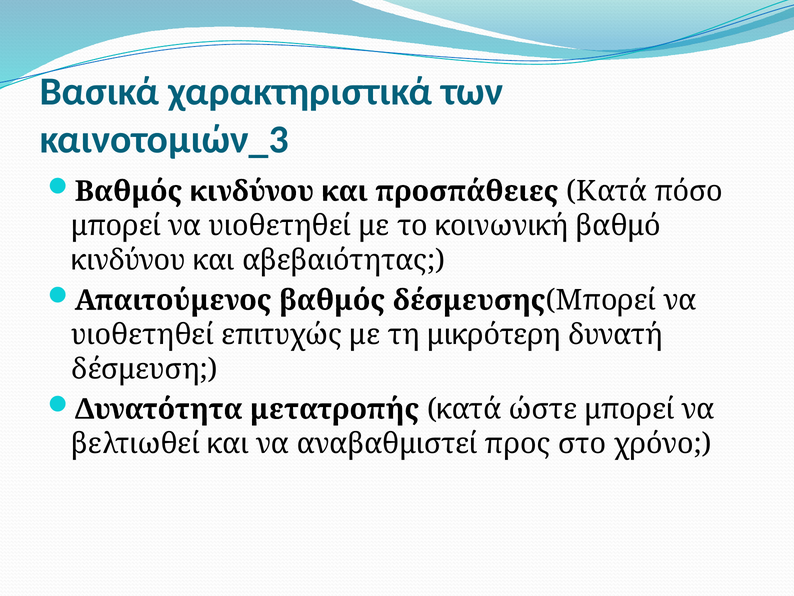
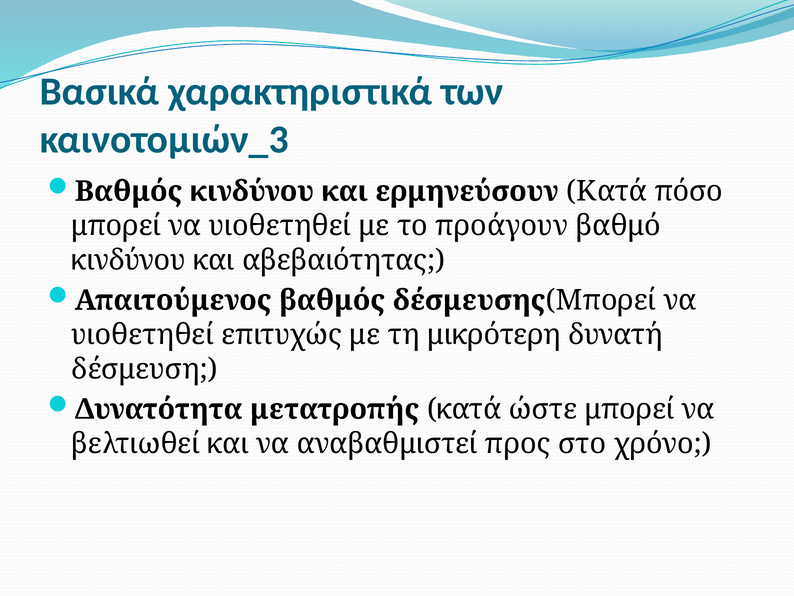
προσπάθειες: προσπάθειες -> ερμηνεύσουν (467, 191)
κοινωνική: κοινωνική -> προάγουν (502, 226)
